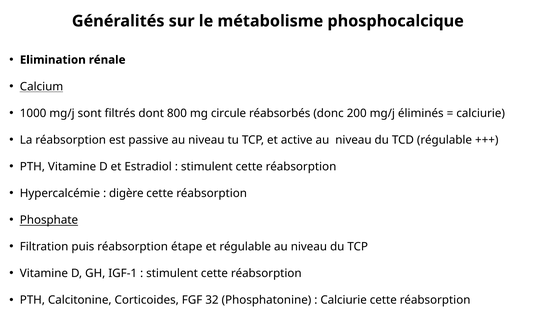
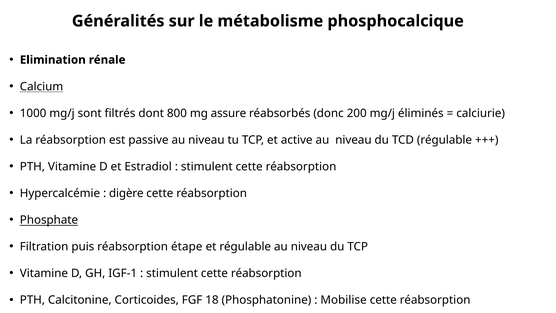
circule: circule -> assure (229, 113)
32: 32 -> 18 (212, 300)
Calciurie: Calciurie -> Mobilise (344, 300)
